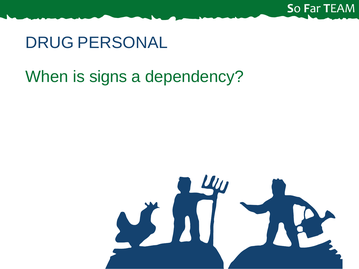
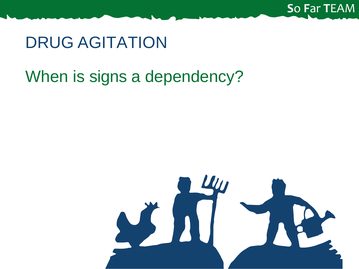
PERSONAL: PERSONAL -> AGITATION (123, 43)
